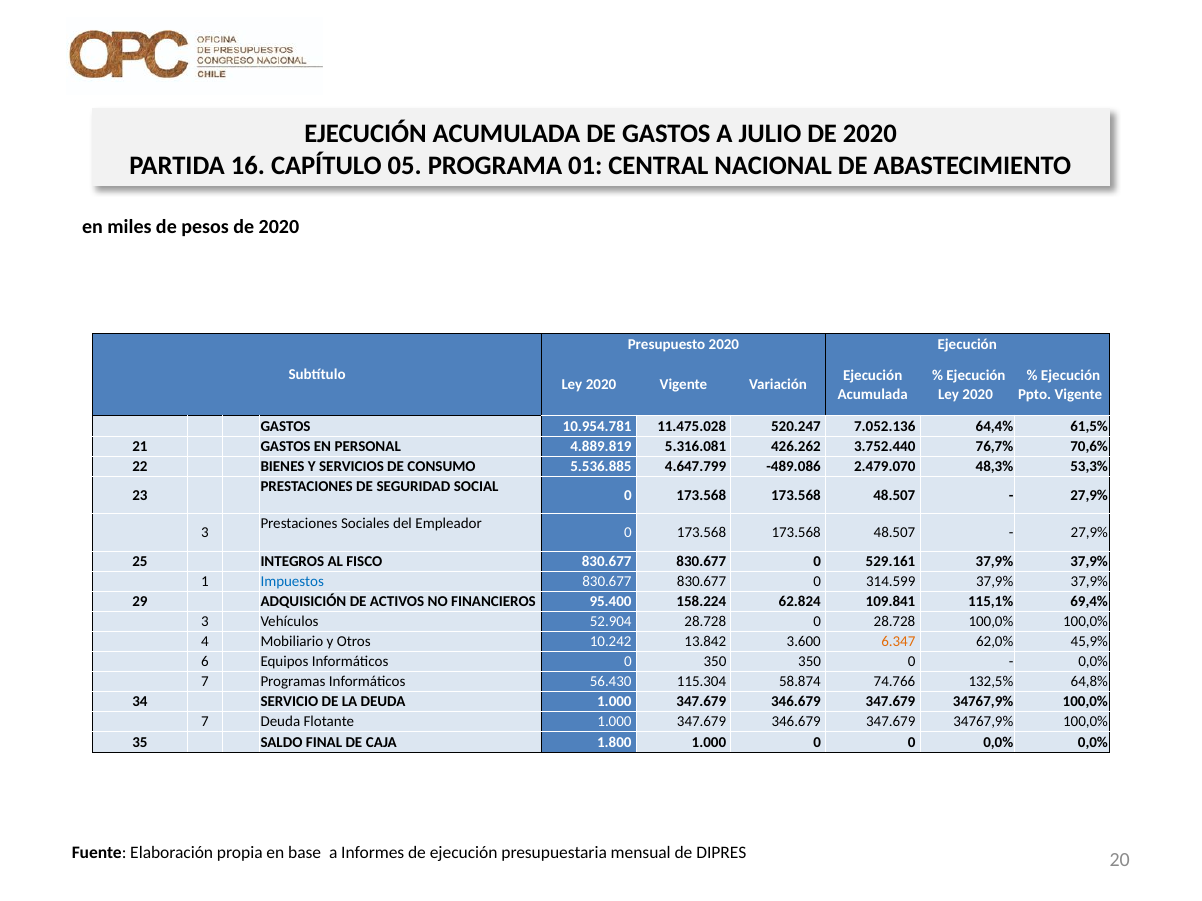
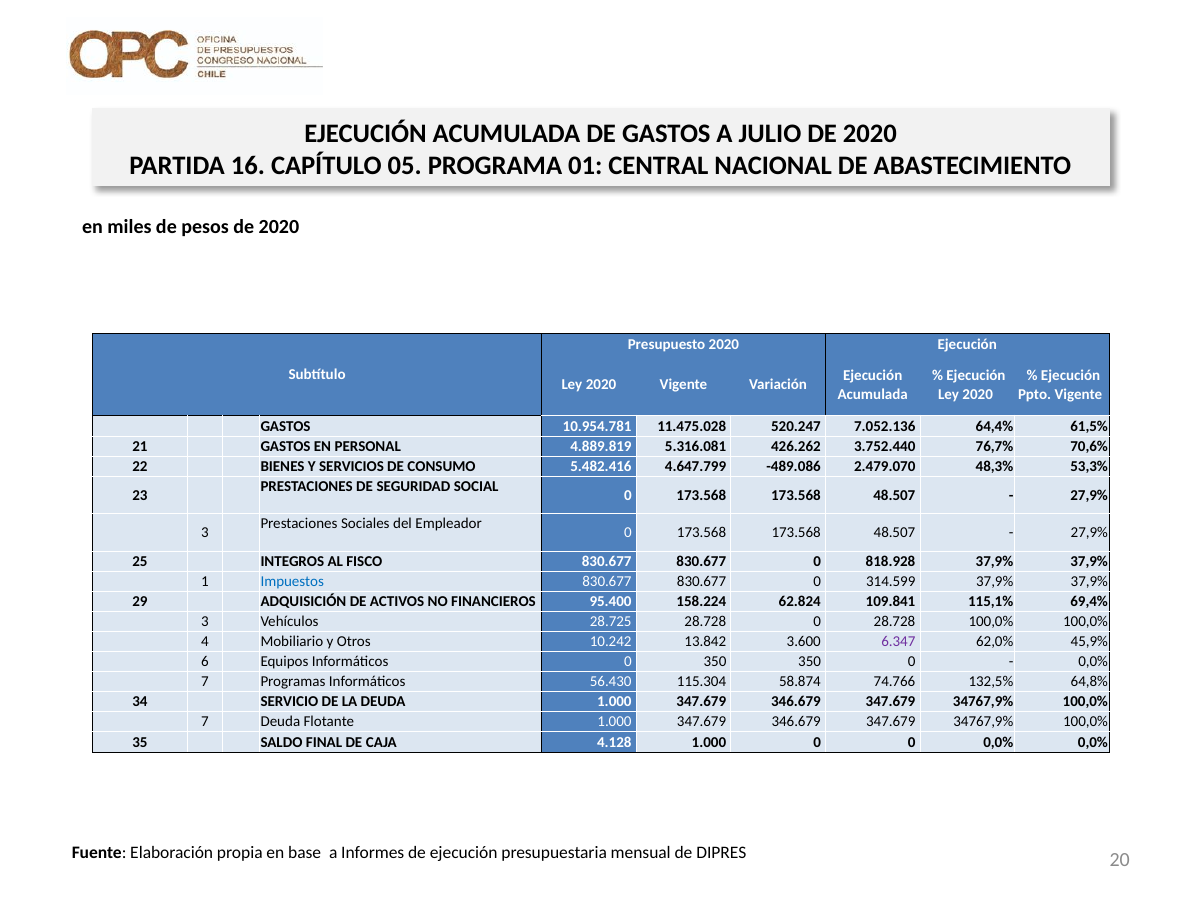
5.536.885: 5.536.885 -> 5.482.416 (601, 467)
529.161: 529.161 -> 818.928 (891, 562)
52.904: 52.904 -> 28.725 (611, 622)
6.347 colour: orange -> purple (898, 642)
1.800: 1.800 -> 4.128 (614, 743)
